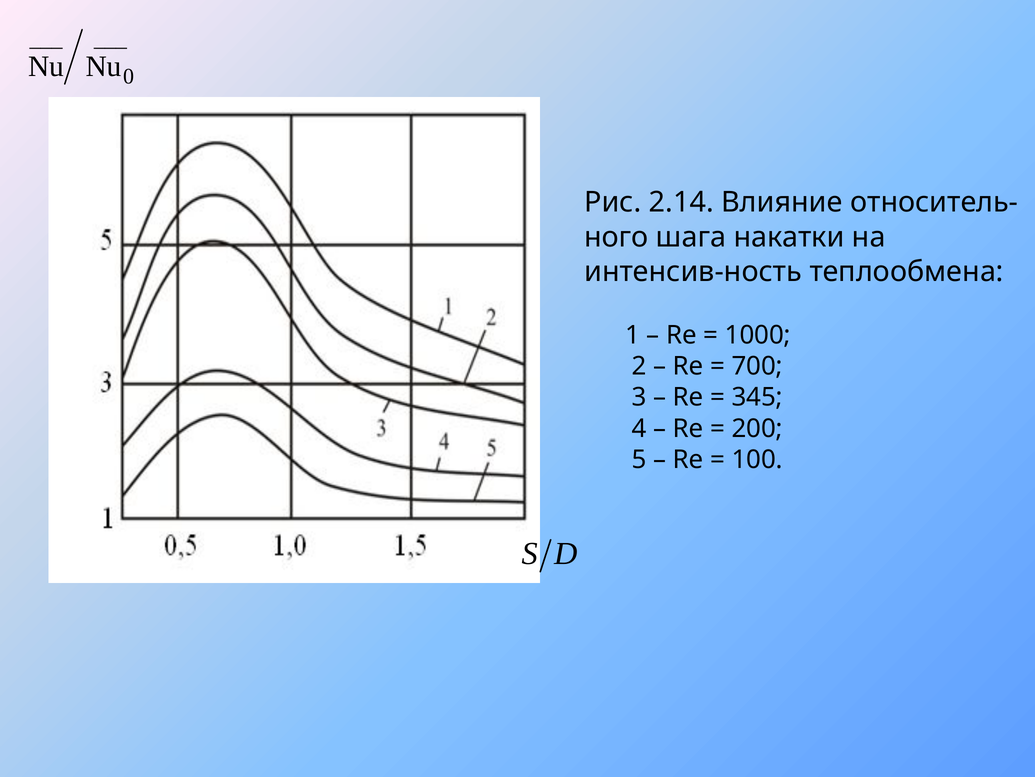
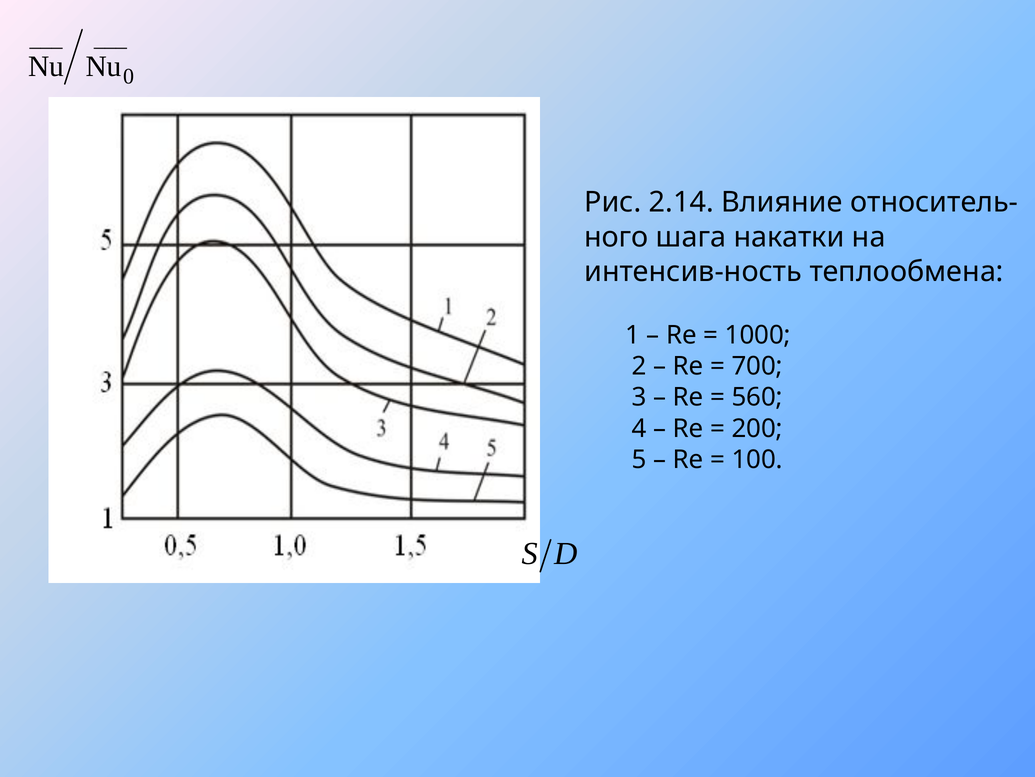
345: 345 -> 560 (757, 397)
